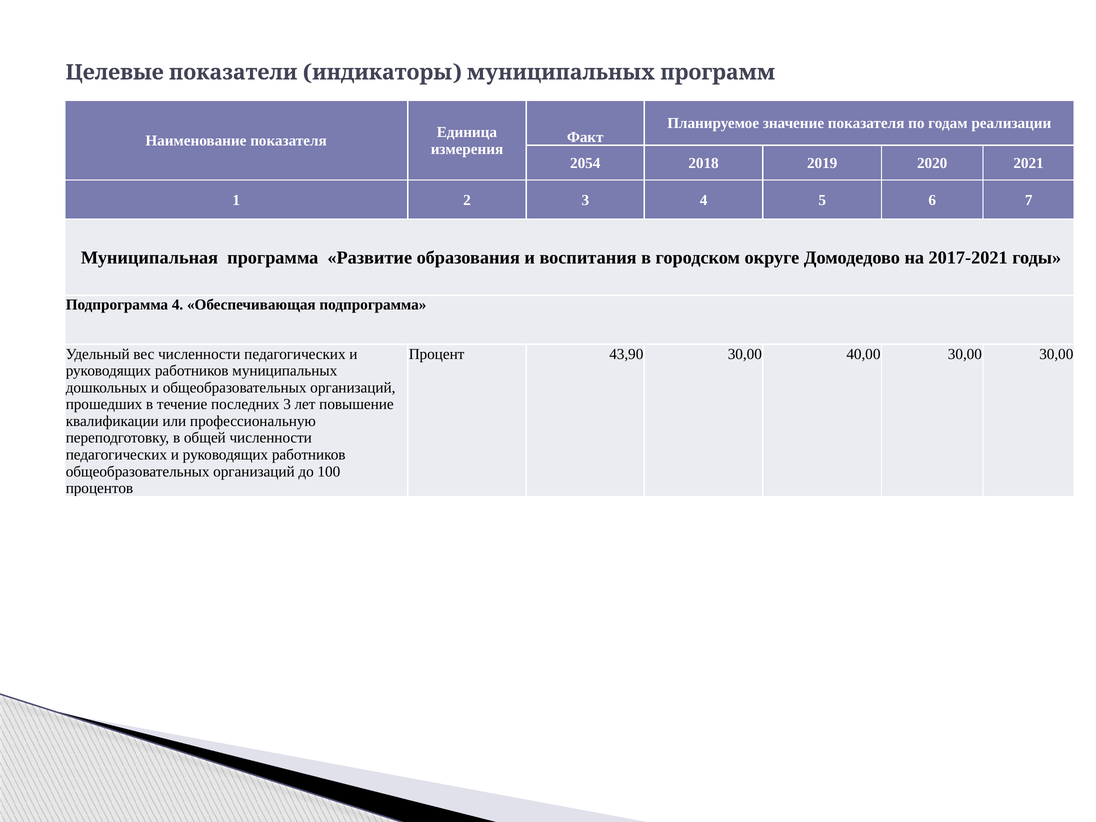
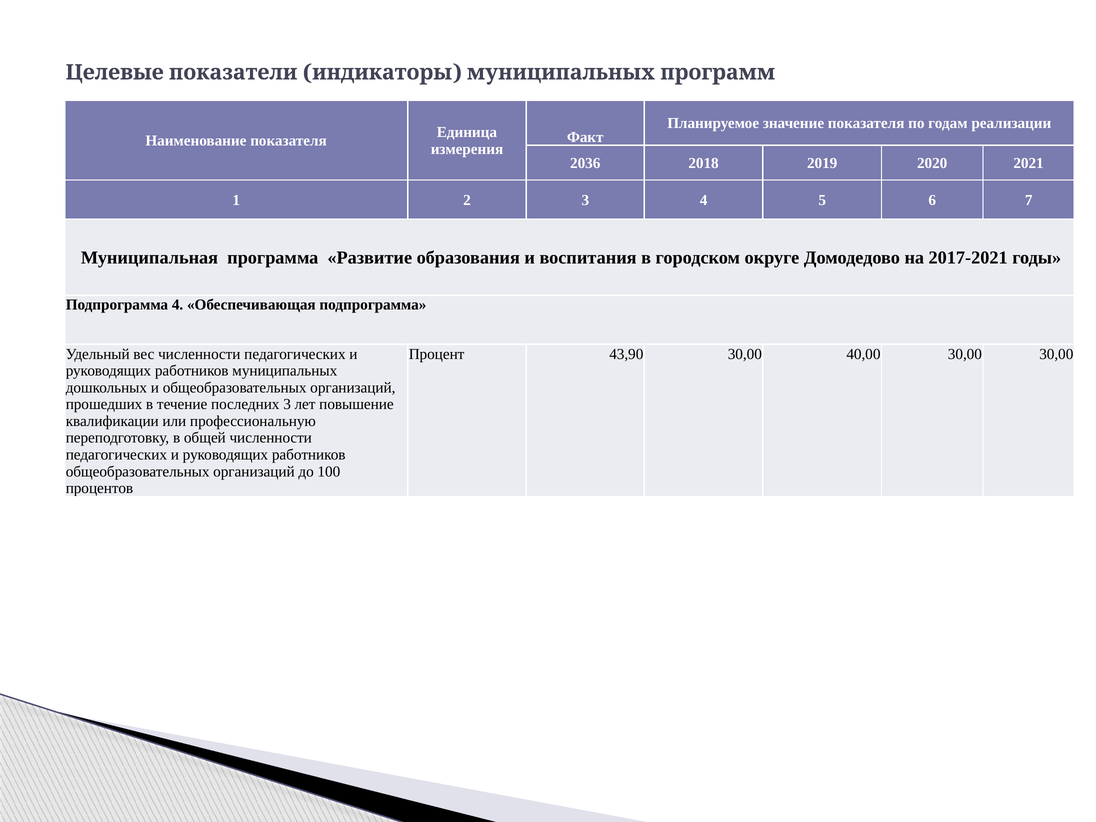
2054: 2054 -> 2036 (585, 163)
